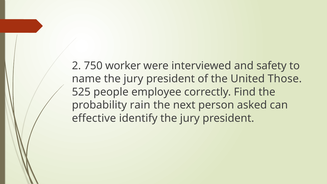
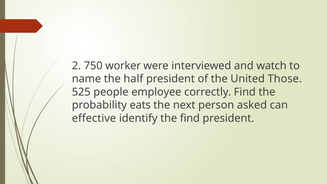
safety: safety -> watch (272, 66)
name the jury: jury -> half (133, 79)
rain: rain -> eats (140, 105)
identify the jury: jury -> find (190, 118)
